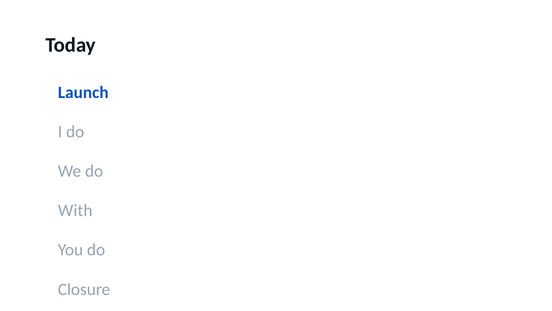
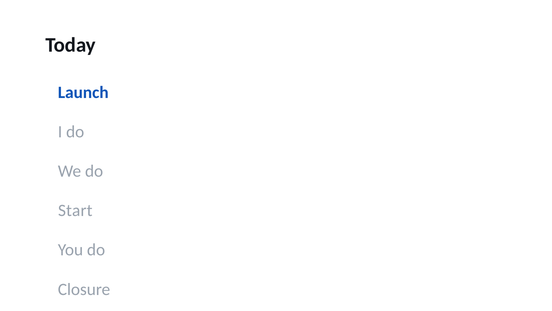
With: With -> Start (75, 210)
